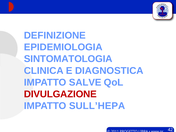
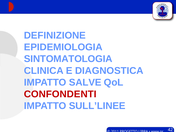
DIVULGAZIONE: DIVULGAZIONE -> CONFONDENTI (60, 94)
SULL’HEPA: SULL’HEPA -> SULL’LINEE (97, 106)
